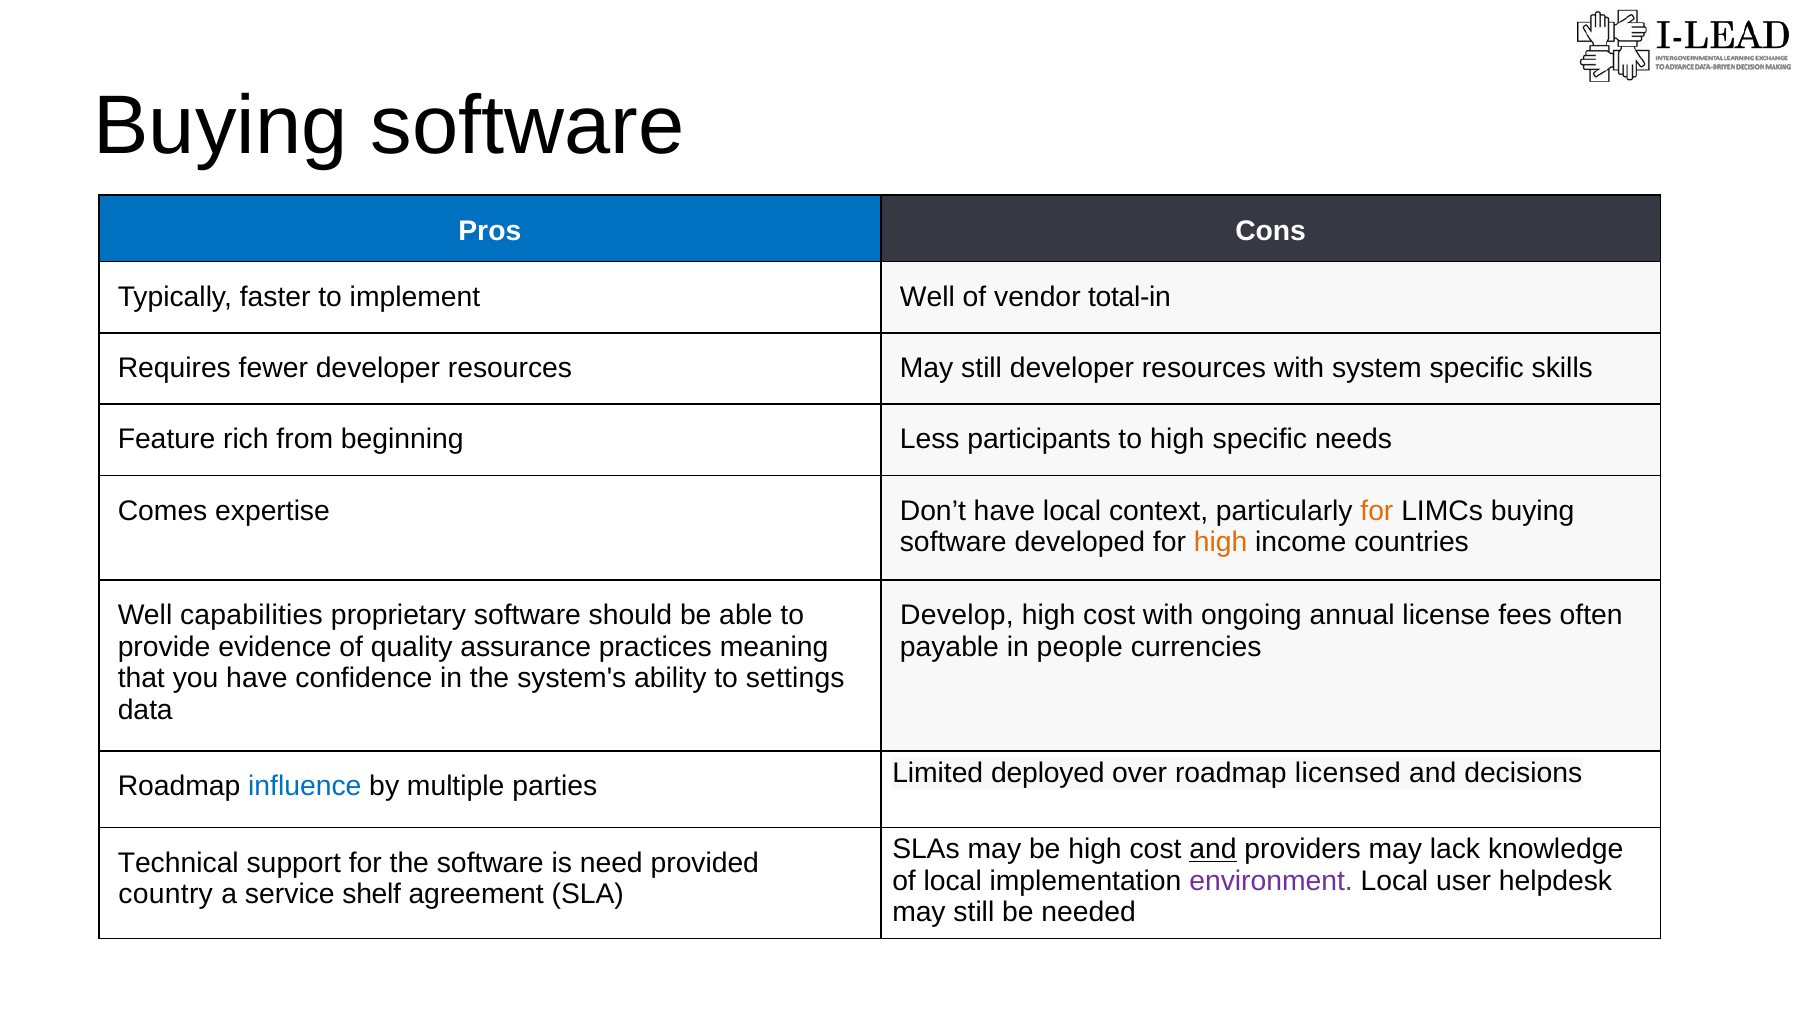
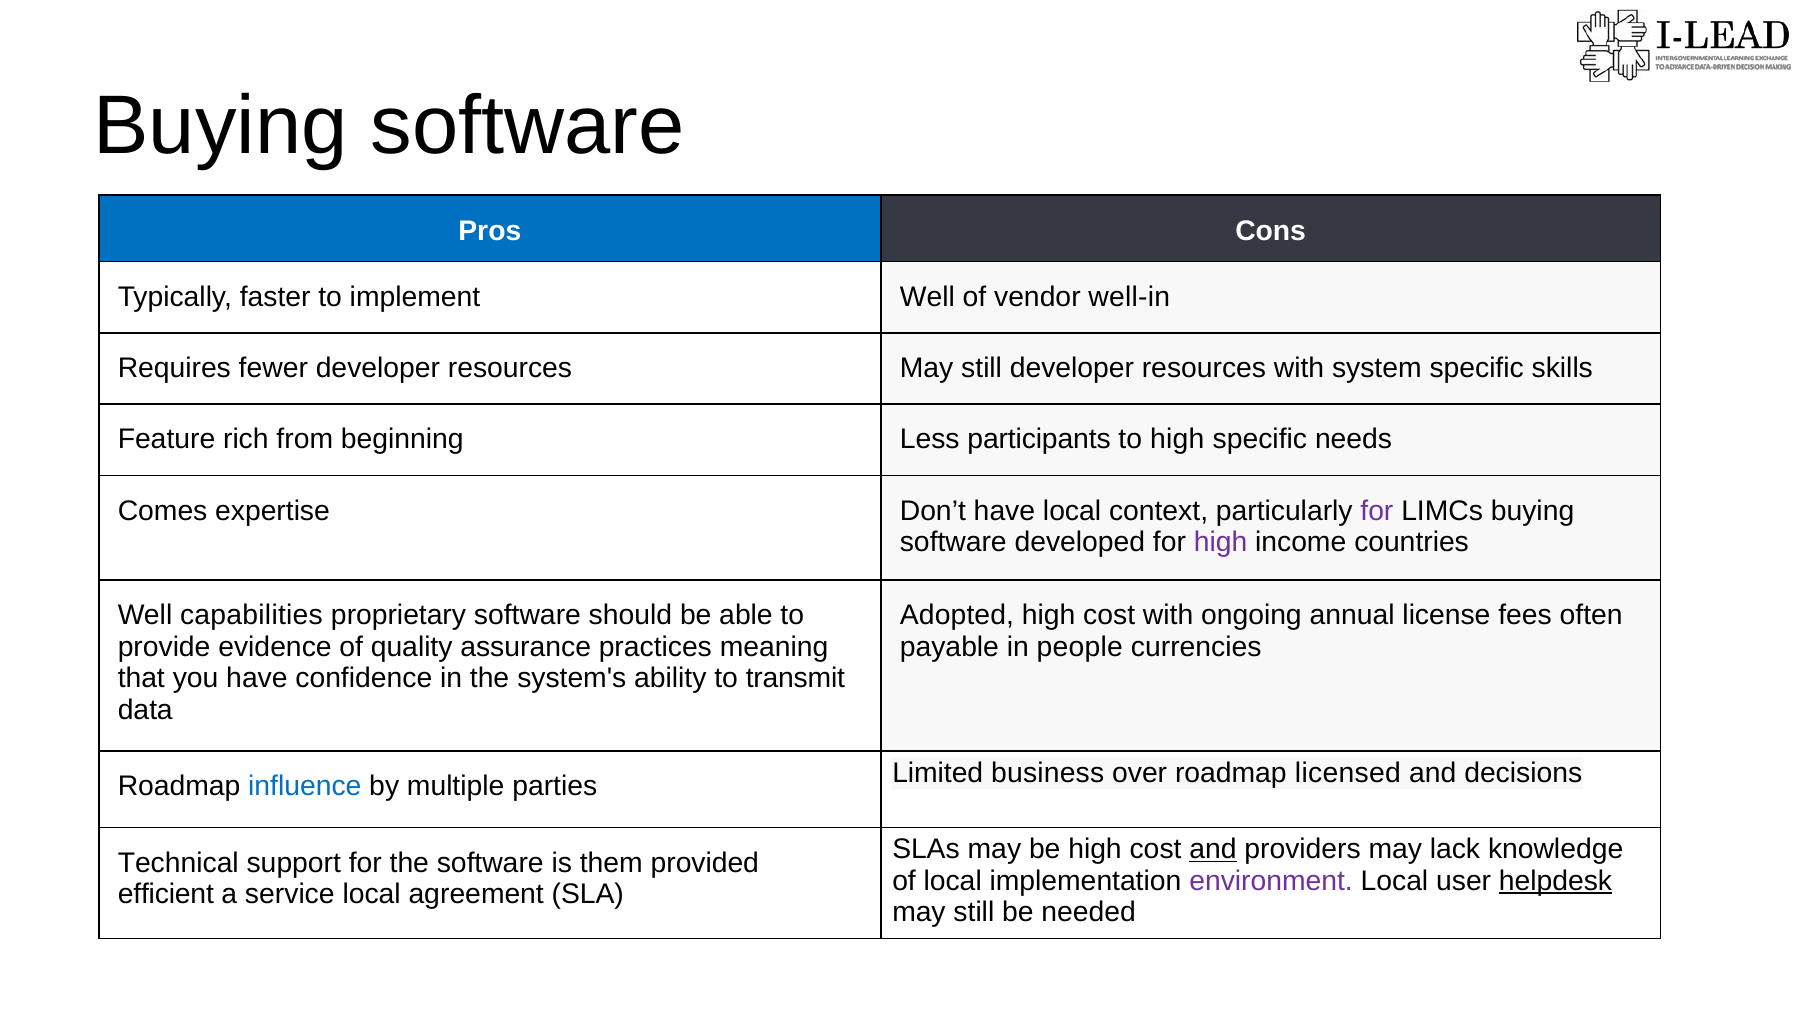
total-in: total-in -> well-in (1129, 297)
for colour: orange -> purple (1377, 511)
high colour: orange -> purple (1221, 542)
Develop: Develop -> Adopted (957, 615)
settings: settings -> transmit (795, 678)
deployed: deployed -> business (1048, 773)
need: need -> them (611, 863)
helpdesk underline: none -> present (1556, 881)
country: country -> efficient (166, 894)
service shelf: shelf -> local (372, 894)
